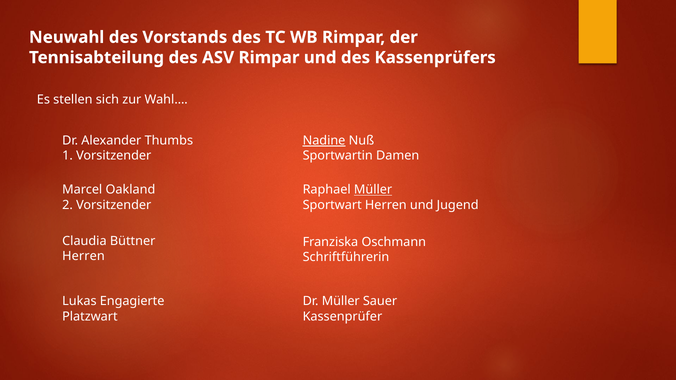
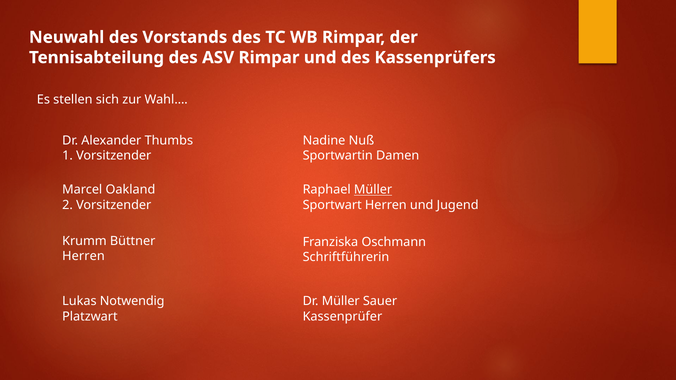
Nadine underline: present -> none (324, 141)
Claudia: Claudia -> Krumm (84, 241)
Engagierte: Engagierte -> Notwendig (132, 301)
